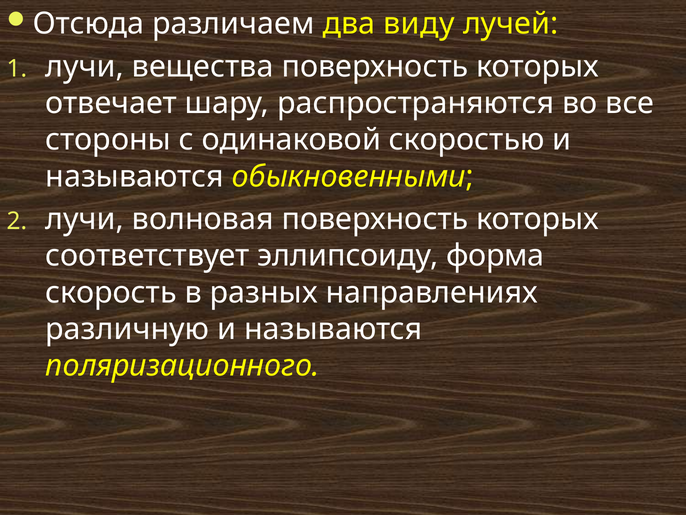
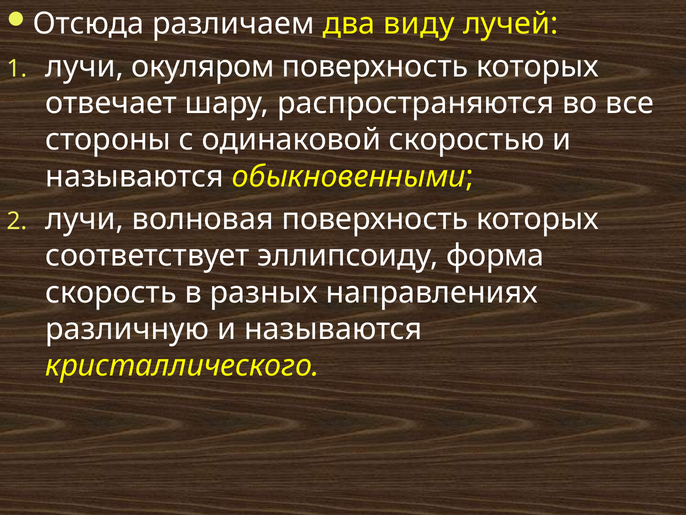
вещества: вещества -> окуляром (203, 67)
поляризационного: поляризационного -> кристаллического (183, 365)
